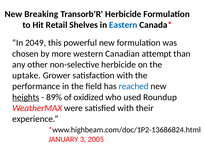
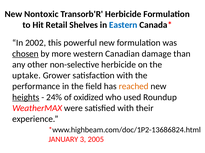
Breaking: Breaking -> Nontoxic (41, 14)
2049: 2049 -> 2002 (36, 43)
chosen underline: none -> present (25, 54)
attempt: attempt -> damage (157, 54)
reached colour: blue -> orange (134, 87)
89%: 89% -> 24% (54, 98)
